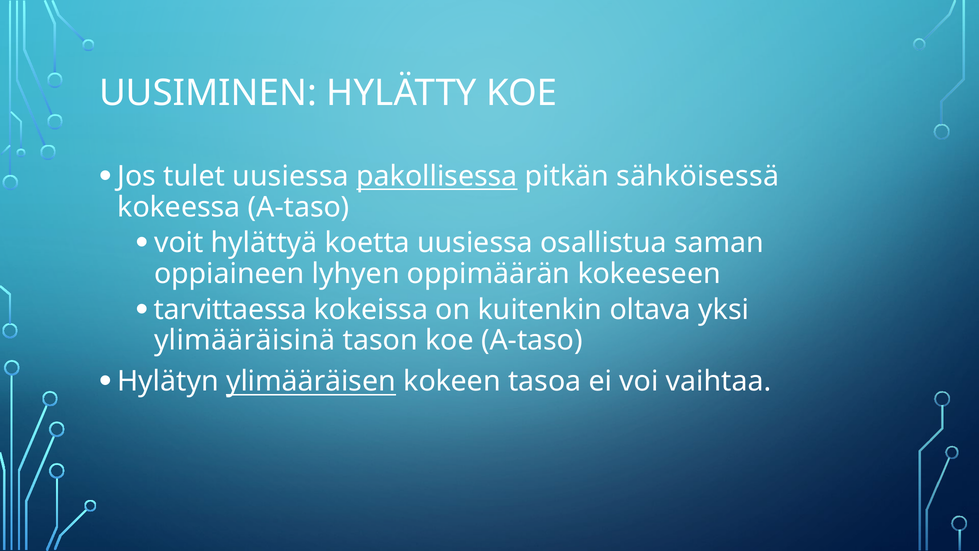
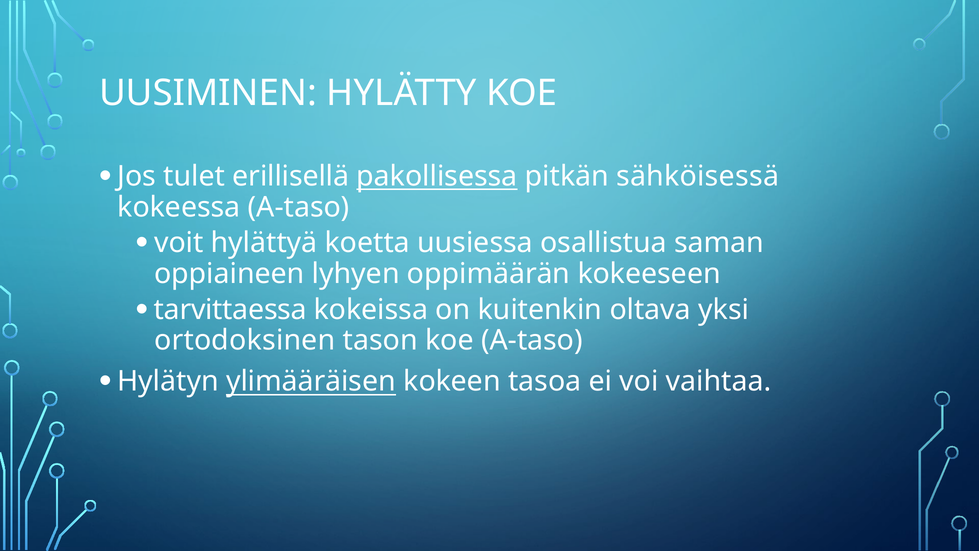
tulet uusiessa: uusiessa -> erillisellä (291, 176)
ylimääräisinä: ylimääräisinä -> ortodoksinen (245, 340)
